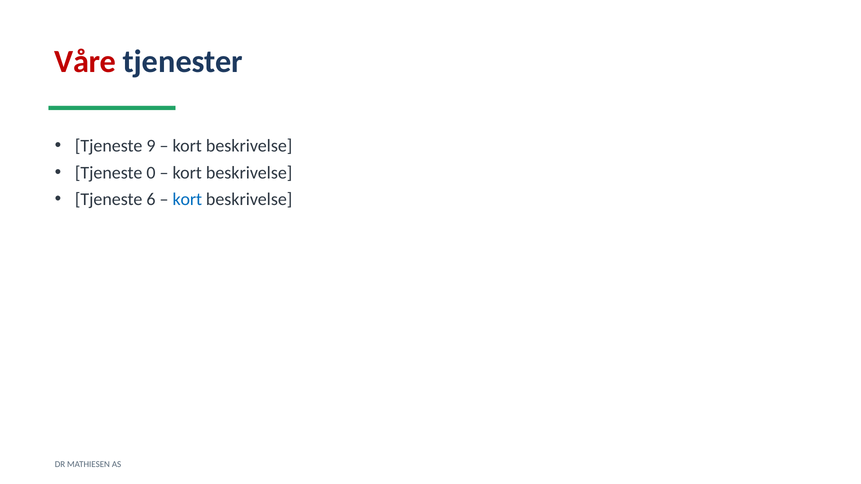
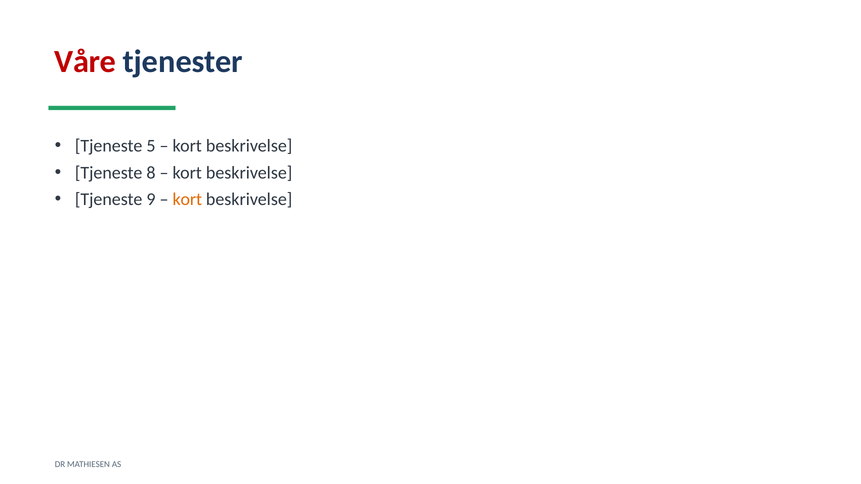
9: 9 -> 5 (151, 146)
0: 0 -> 8 (151, 173)
6: 6 -> 9 (151, 200)
kort colour: blue -> orange (187, 200)
